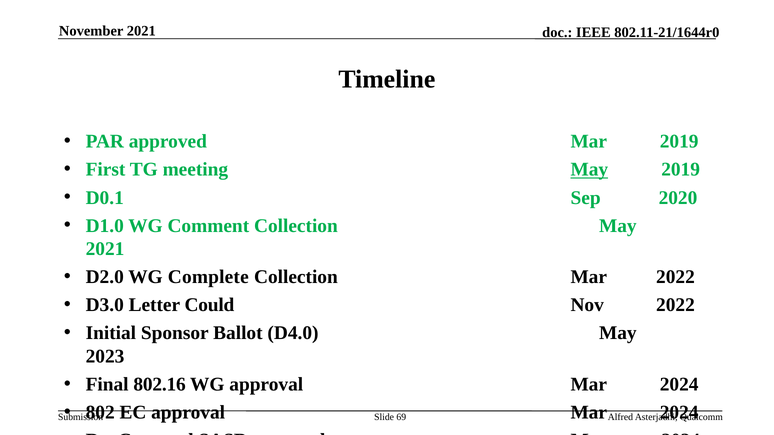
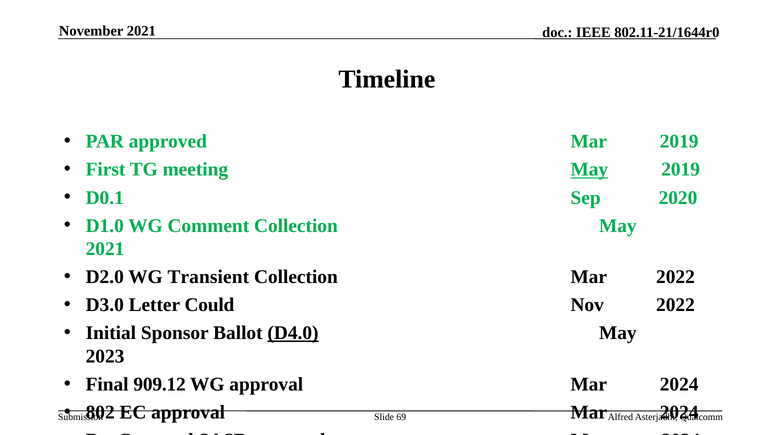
Complete: Complete -> Transient (208, 277)
D4.0 underline: none -> present (293, 333)
802.16: 802.16 -> 909.12 (160, 385)
